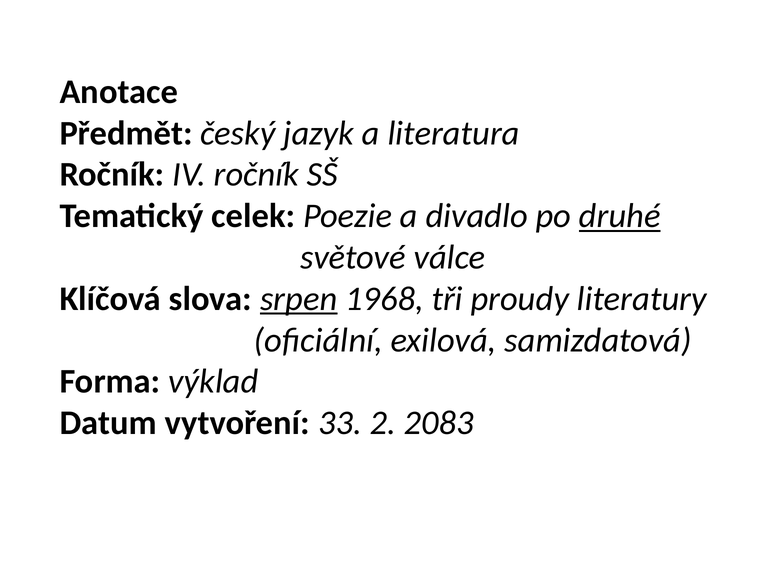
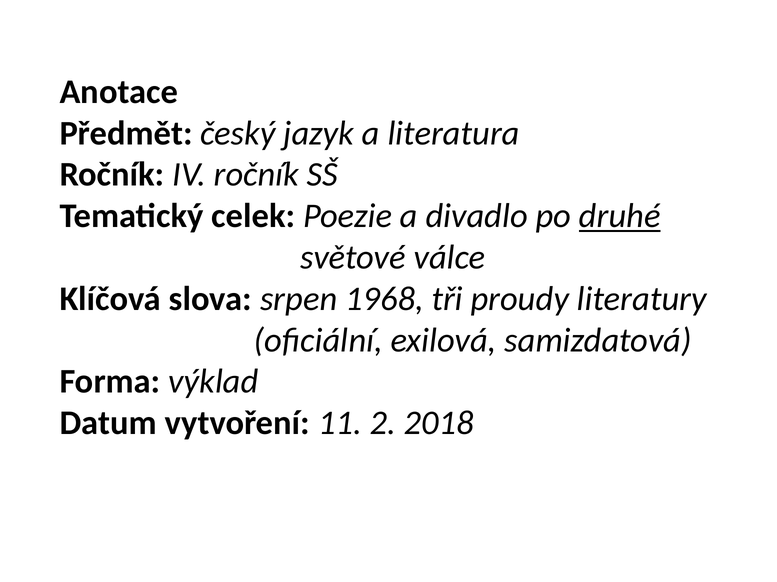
srpen underline: present -> none (299, 299)
33: 33 -> 11 (340, 424)
2083: 2083 -> 2018 (439, 424)
